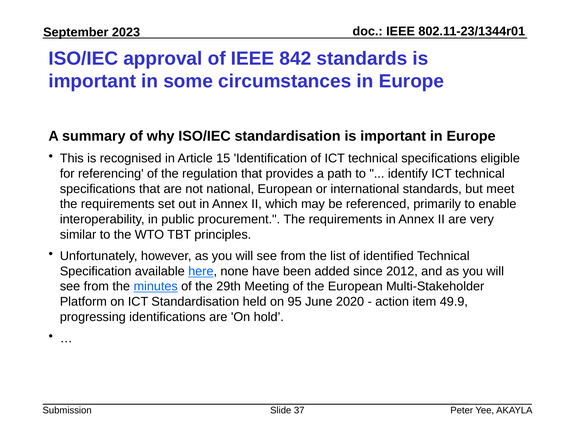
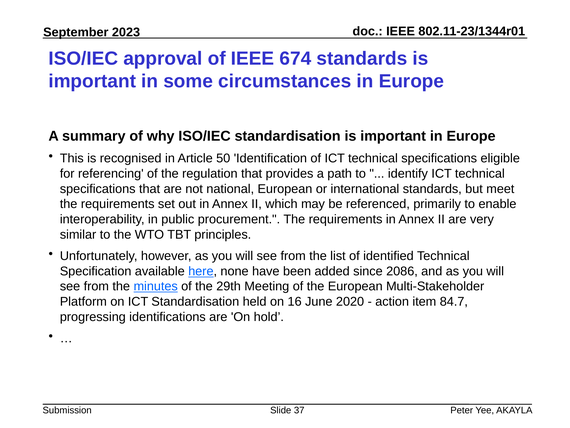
842: 842 -> 674 (295, 58)
15: 15 -> 50 (223, 158)
2012: 2012 -> 2086 (402, 271)
95: 95 -> 16 (295, 301)
49.9: 49.9 -> 84.7 (454, 301)
